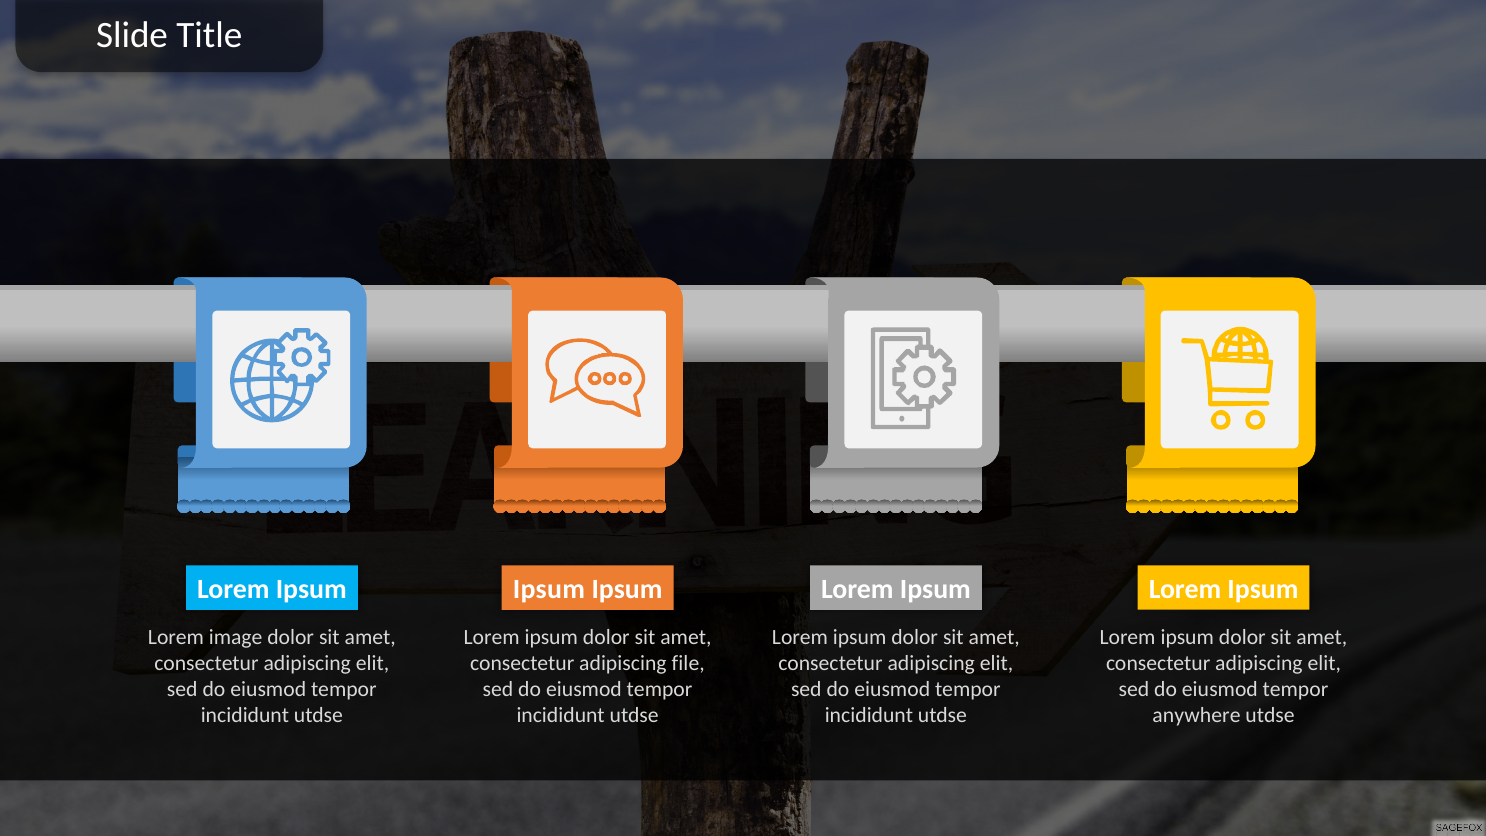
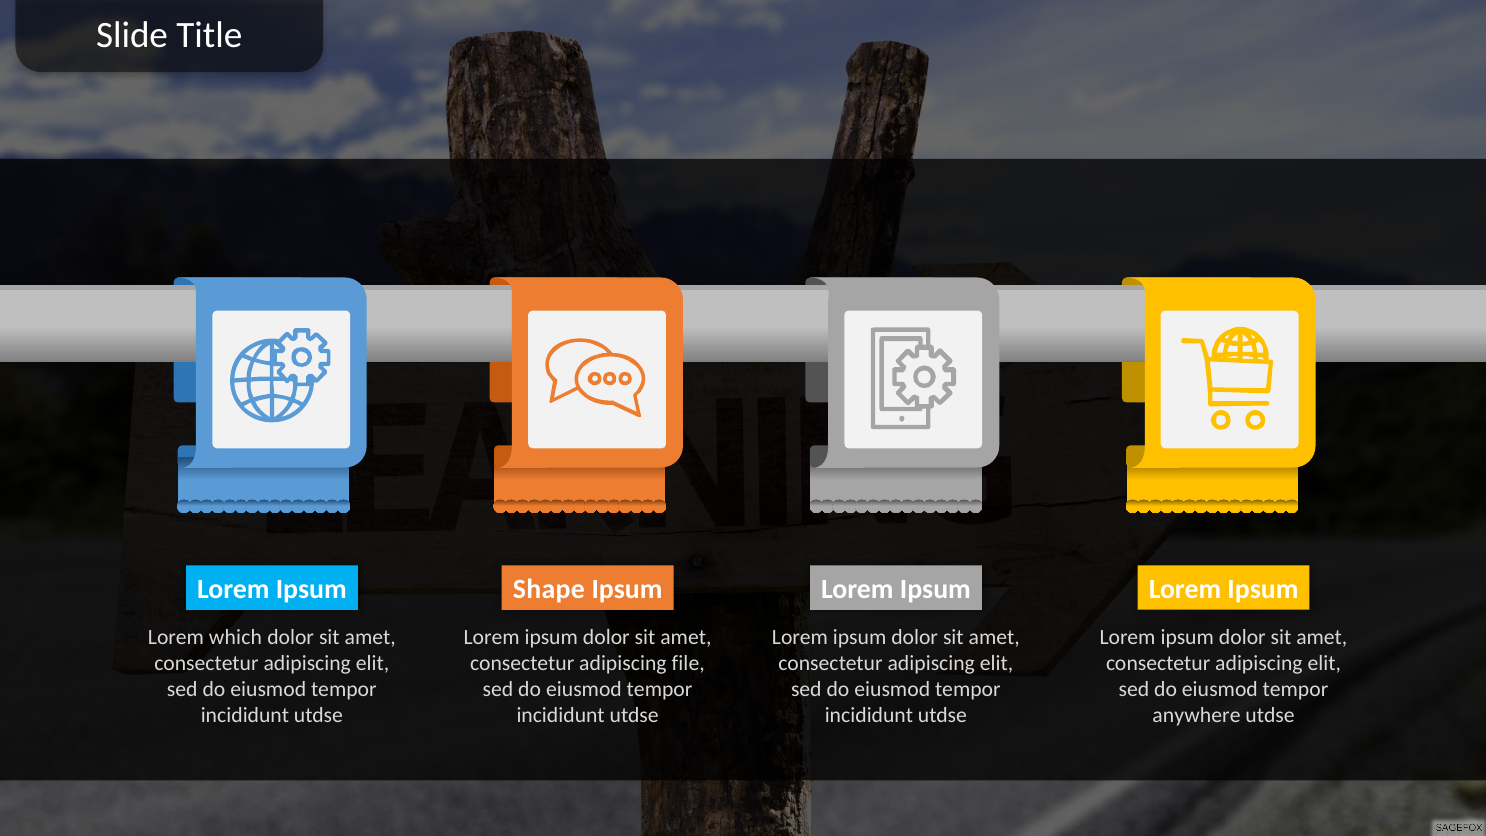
Ipsum: Ipsum -> Shape (549, 589)
image: image -> which (235, 637)
